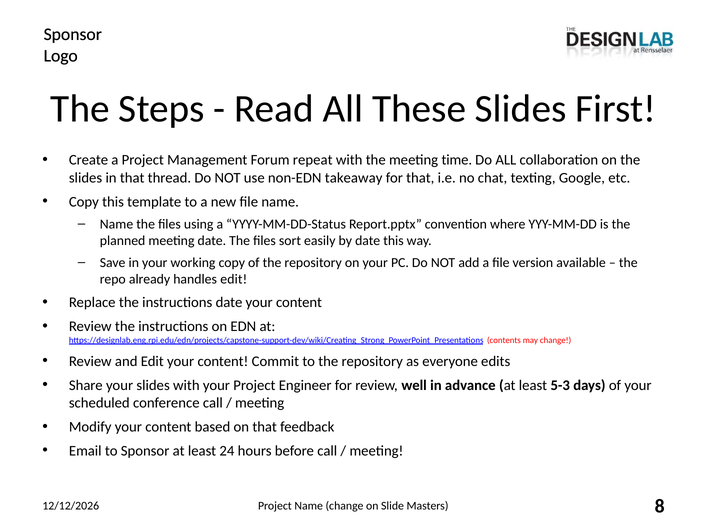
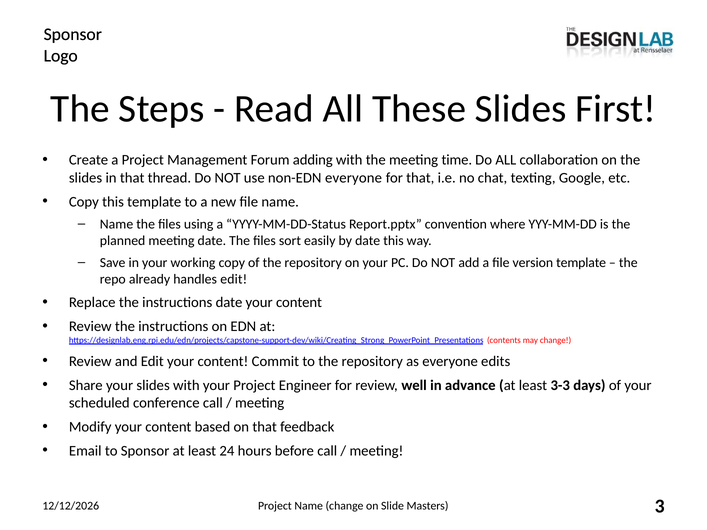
repeat: repeat -> adding (313, 160)
non-EDN takeaway: takeaway -> everyone (354, 178)
version available: available -> template (581, 263)
5-3: 5-3 -> 3-3 (560, 385)
8: 8 -> 3 (660, 507)
